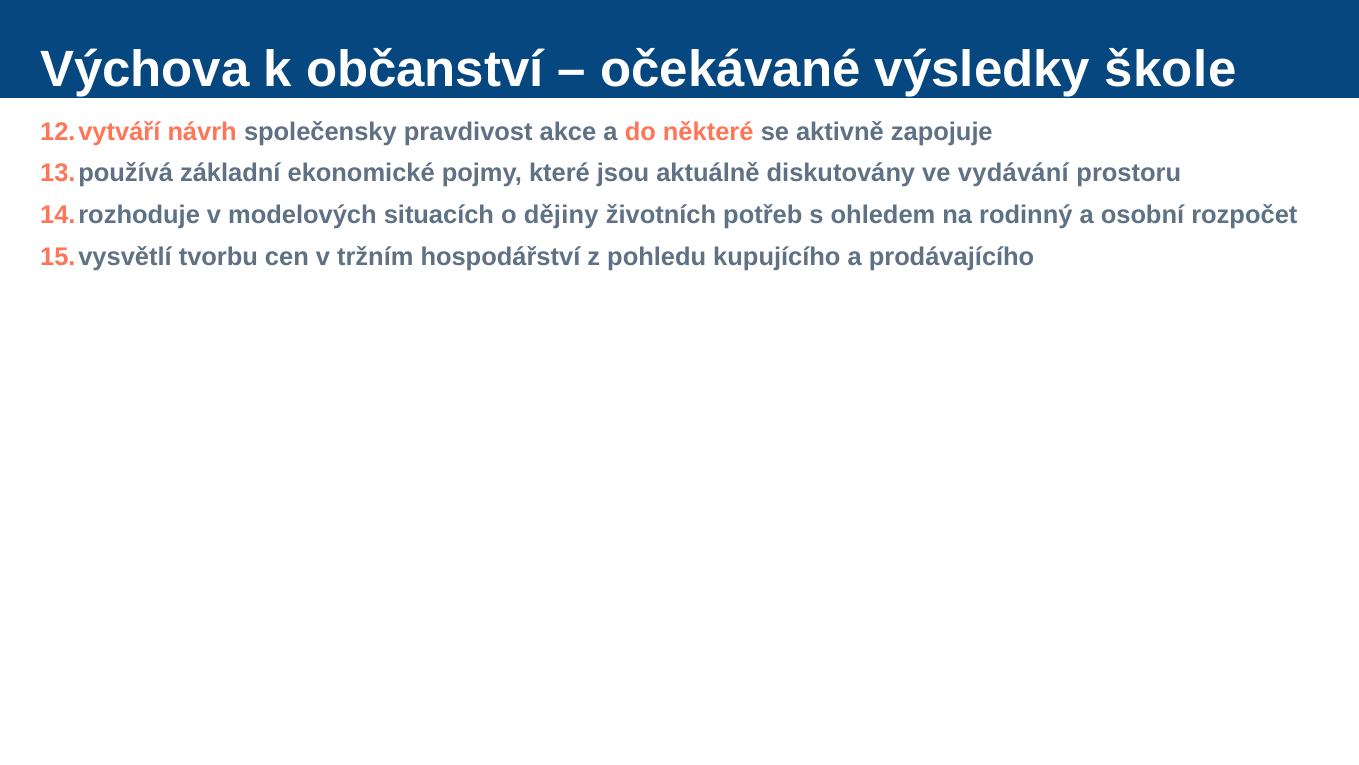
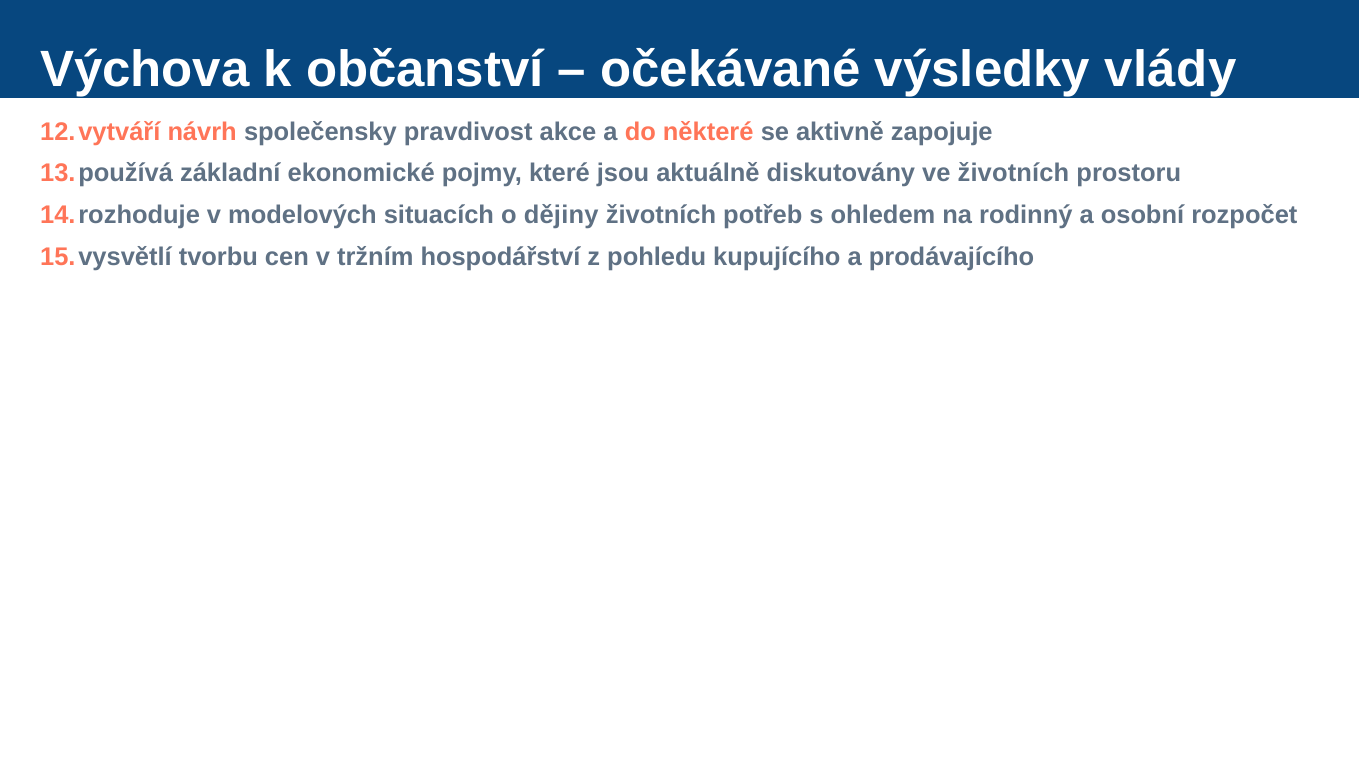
škole: škole -> vlády (1170, 70)
ve vydávání: vydávání -> životních (1013, 173)
